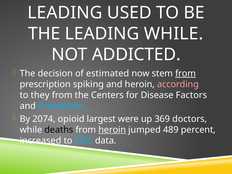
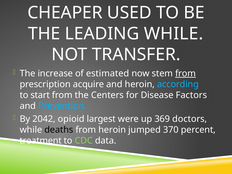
LEADING: LEADING -> CHEAPER (65, 13)
ADDICTED: ADDICTED -> TRANSFER (136, 54)
decision: decision -> increase (55, 73)
spiking: spiking -> acquire (89, 84)
according colour: pink -> light blue (178, 84)
they: they -> start (40, 95)
2074: 2074 -> 2042 (44, 119)
heroin underline: present -> none (112, 130)
489: 489 -> 370 (171, 130)
increased: increased -> treatment (41, 141)
CDC colour: light blue -> light green (84, 141)
